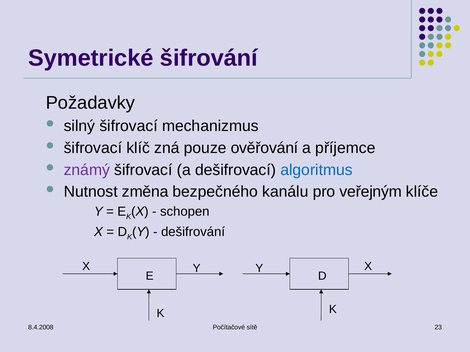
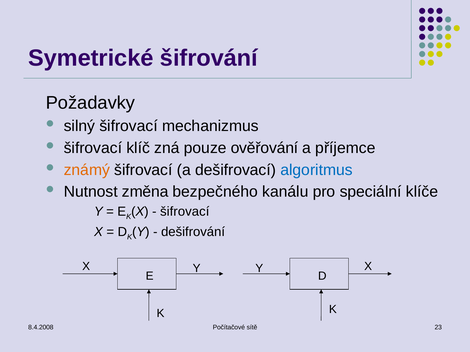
známý colour: purple -> orange (87, 170)
veřejným: veřejným -> speciální (371, 192)
schopen: schopen -> šifrovací (185, 212)
